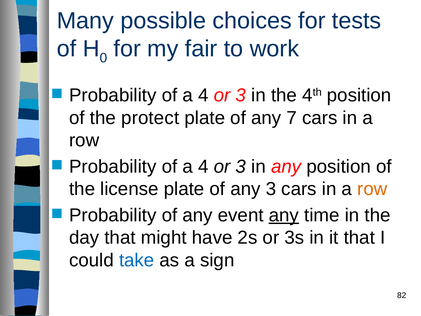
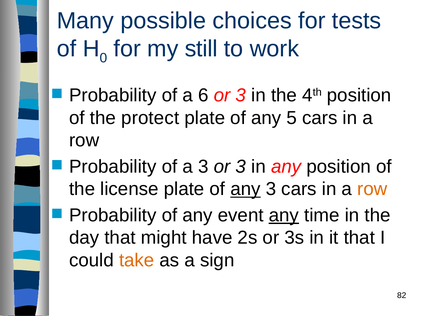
fair: fair -> still (201, 49)
4: 4 -> 6 (203, 95)
7: 7 -> 5 (292, 118)
4: 4 -> 3 (203, 166)
any underline: none -> present (245, 189)
take colour: blue -> orange (137, 260)
